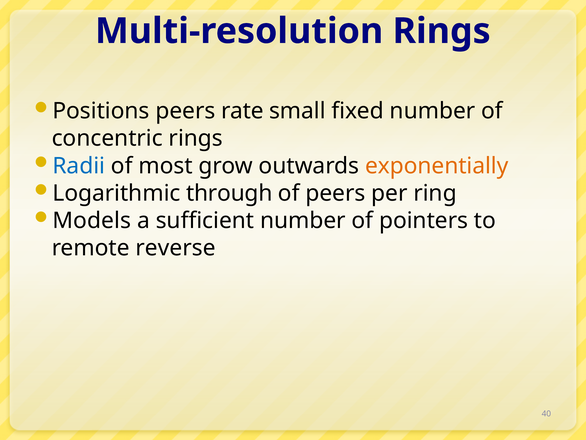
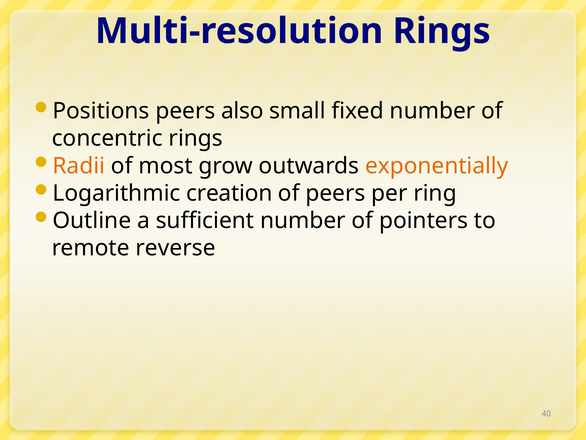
rate: rate -> also (242, 111)
Radii colour: blue -> orange (79, 166)
through: through -> creation (229, 193)
Models: Models -> Outline (92, 220)
